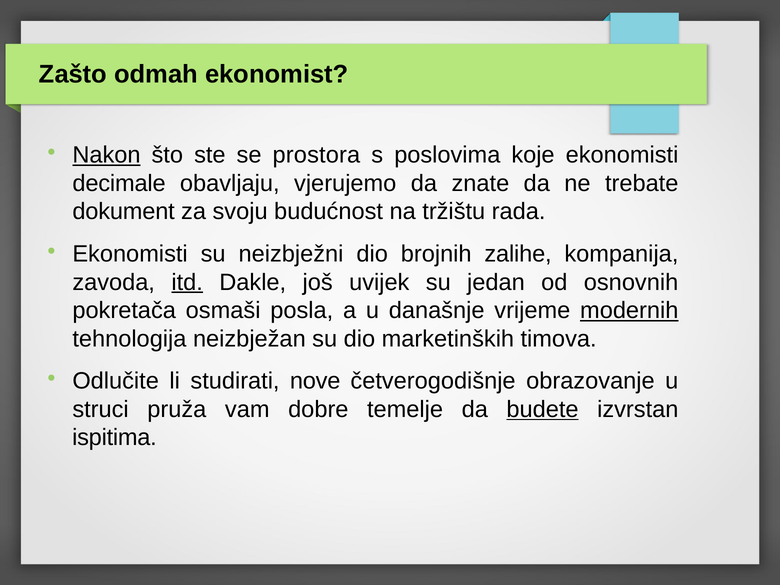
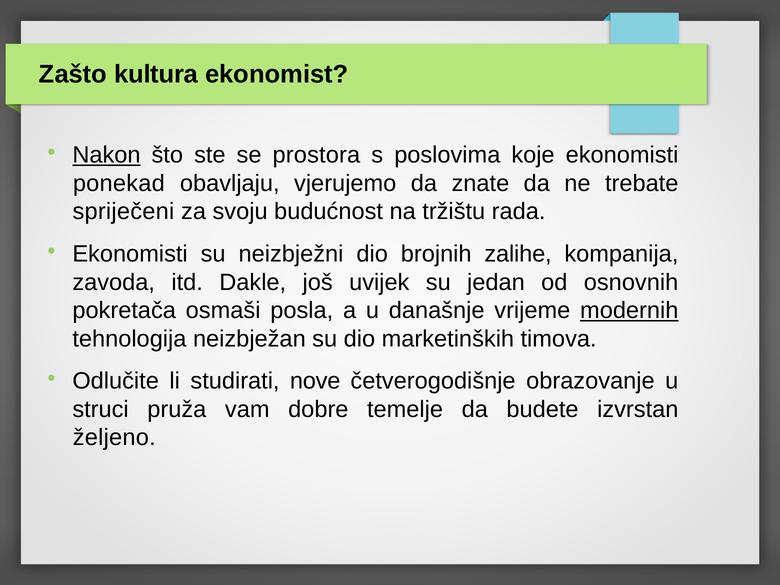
odmah: odmah -> kultura (156, 74)
decimale: decimale -> ponekad (119, 183)
dokument: dokument -> spriječeni (123, 212)
itd underline: present -> none (187, 282)
budete underline: present -> none (543, 409)
ispitima: ispitima -> željeno (114, 438)
